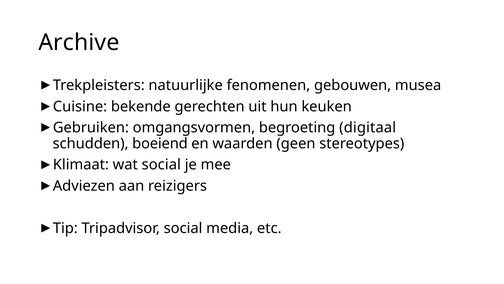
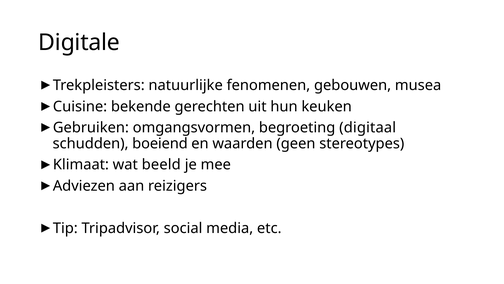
Archive: Archive -> Digitale (79, 42)
wat social: social -> beeld (161, 164)
